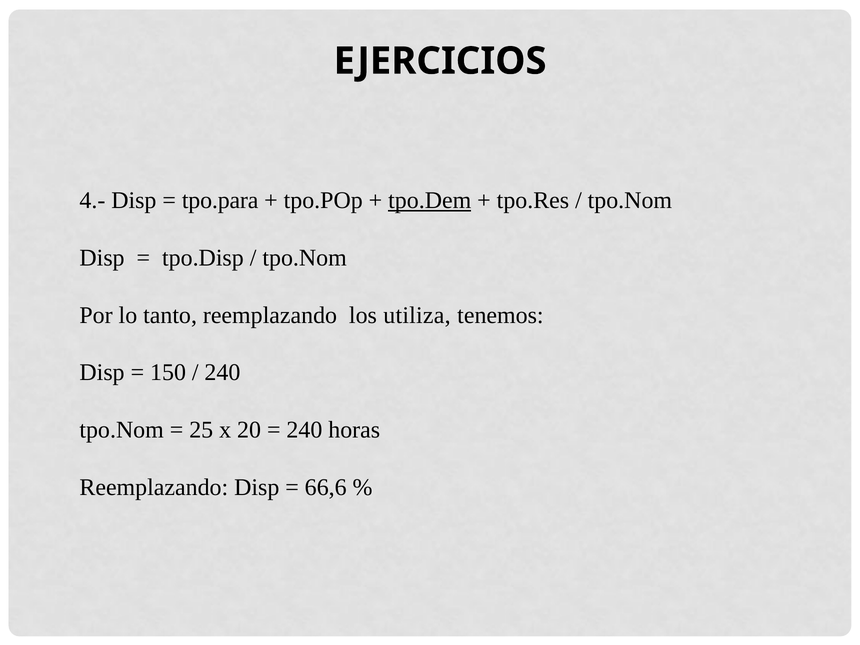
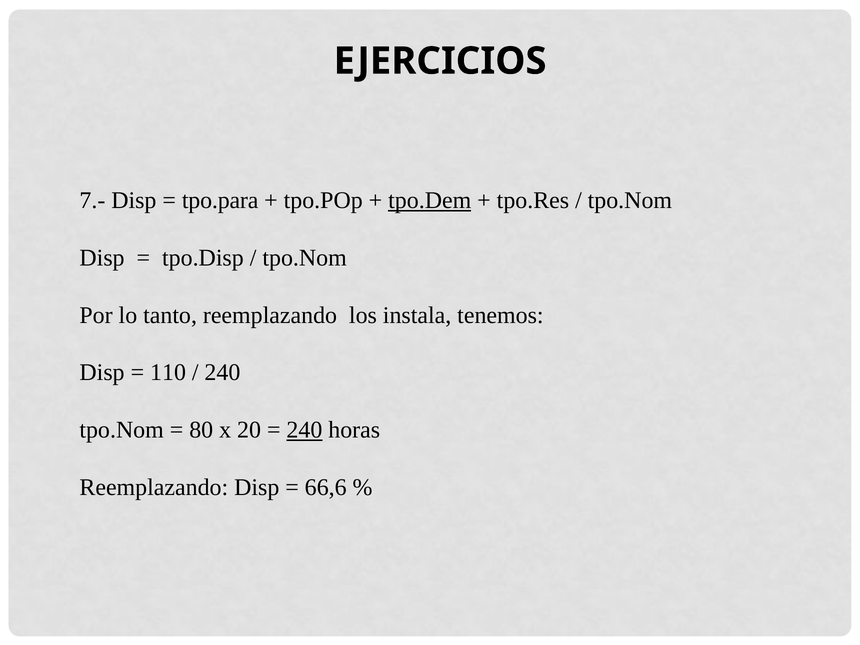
4.-: 4.- -> 7.- (92, 201)
utiliza: utiliza -> instala (417, 315)
150: 150 -> 110 (168, 373)
25: 25 -> 80 (201, 430)
240 underline: none -> present (304, 430)
